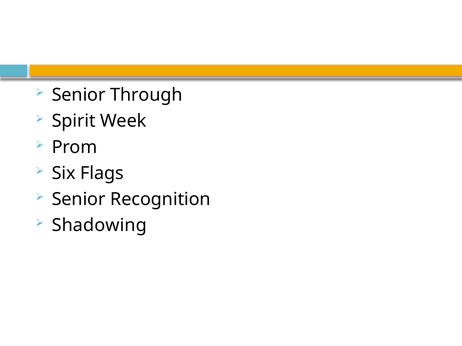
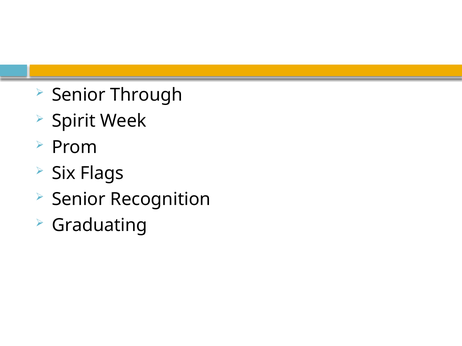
Shadowing: Shadowing -> Graduating (99, 225)
